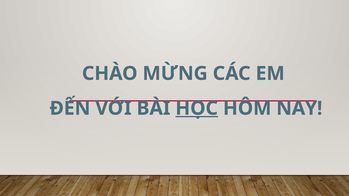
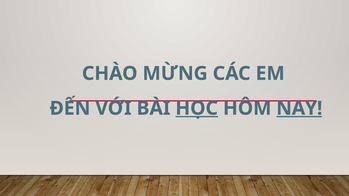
NAY underline: none -> present (299, 108)
